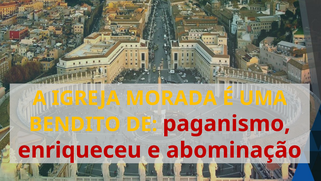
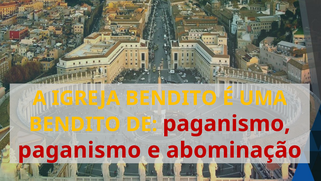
IGREJA MORADA: MORADA -> BENDITO (171, 98)
enriqueceu: enriqueceu -> paganismo (79, 150)
